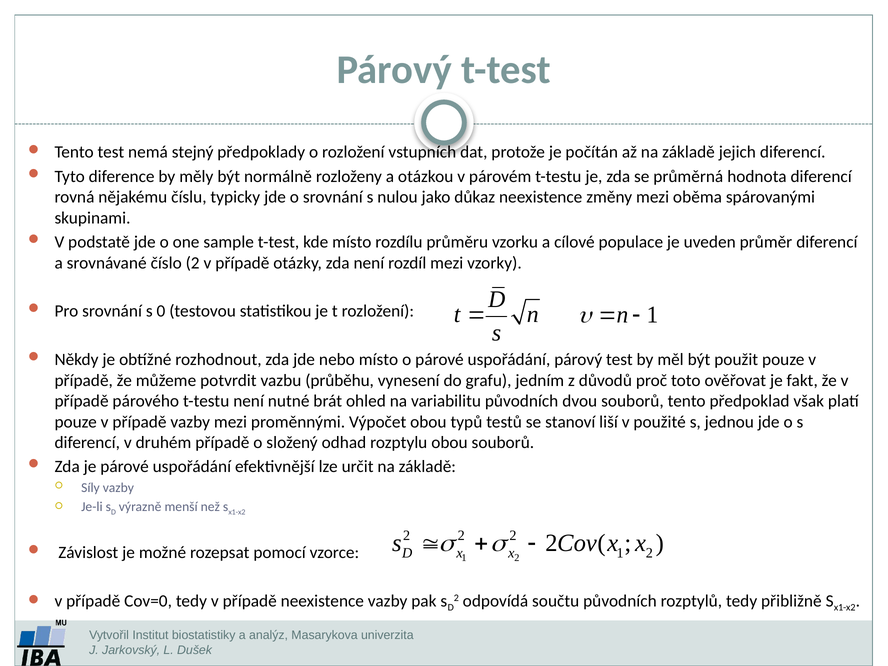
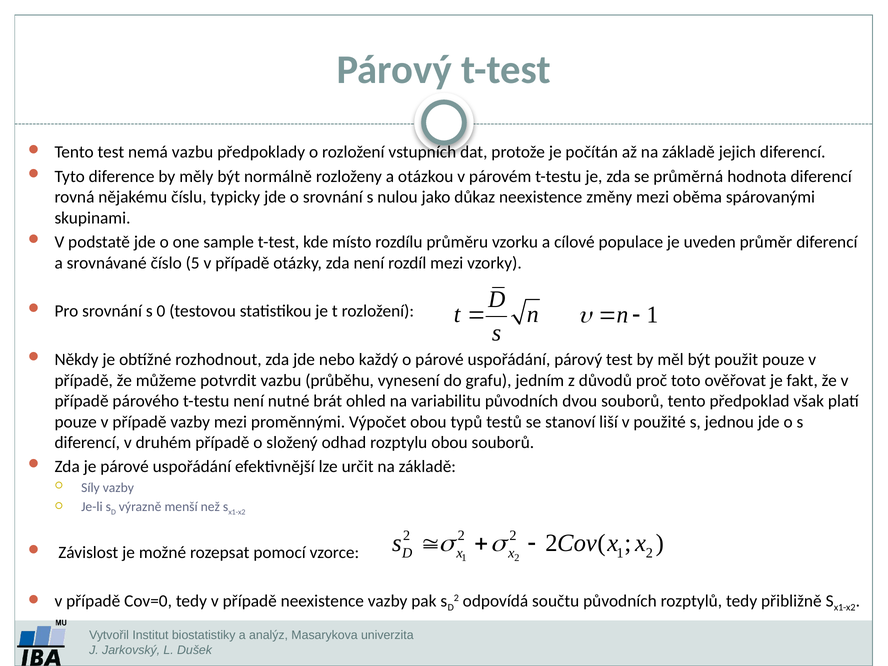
nemá stejný: stejný -> vazbu (193, 152)
číslo 2: 2 -> 5 (193, 263)
nebo místo: místo -> každý (379, 360)
